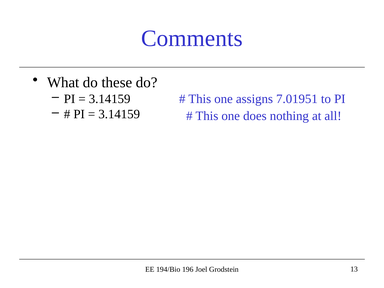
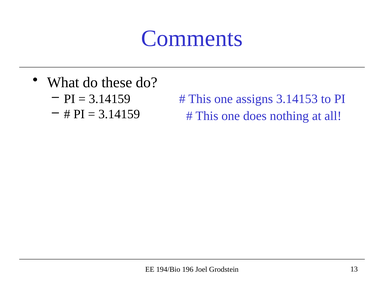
7.01951: 7.01951 -> 3.14153 (297, 99)
